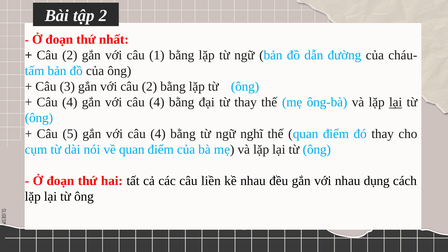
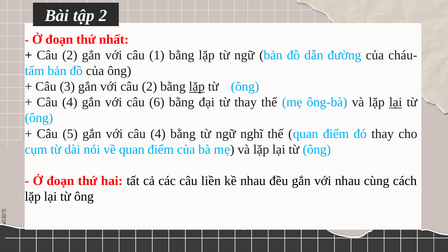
lặp underline: none -> present (197, 87)
4: 4 -> 6 (157, 102)
dụng: dụng -> cùng (377, 181)
